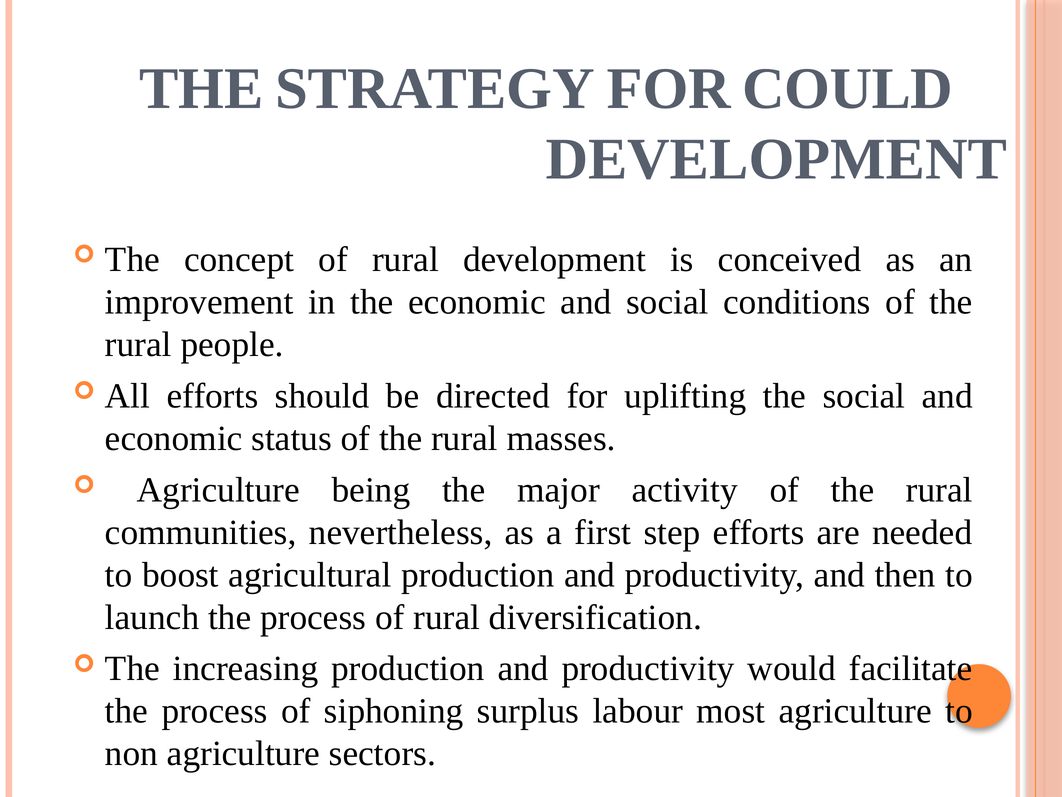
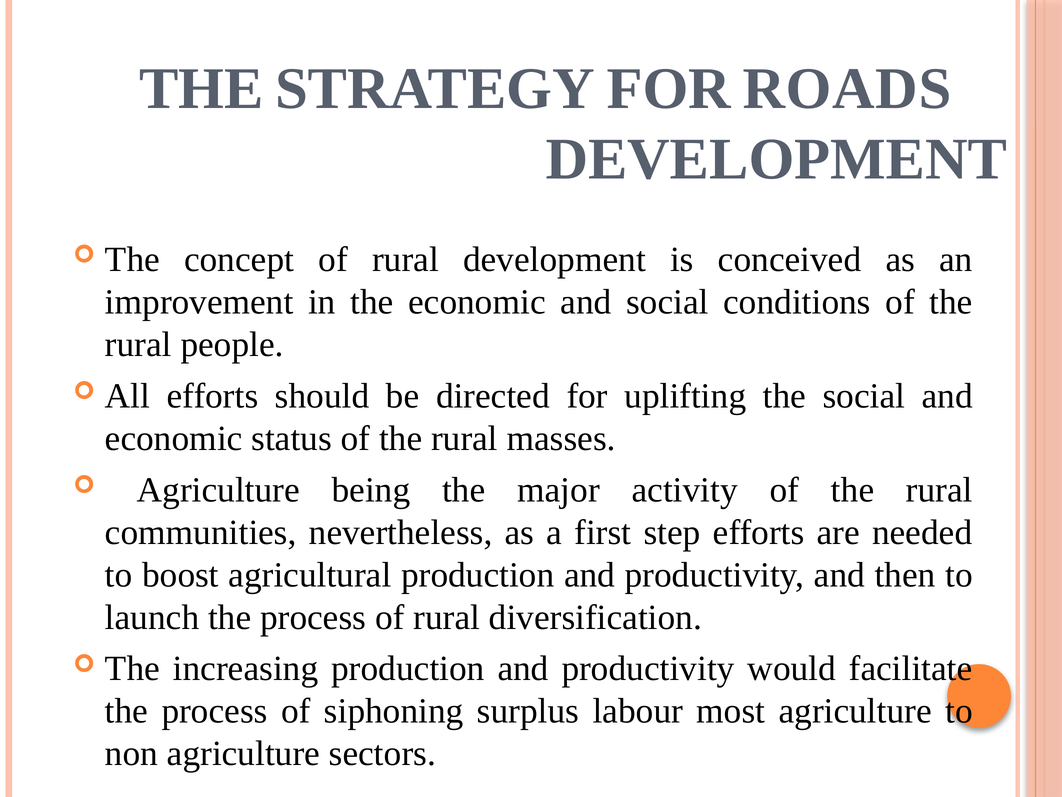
COULD: COULD -> ROADS (847, 89)
